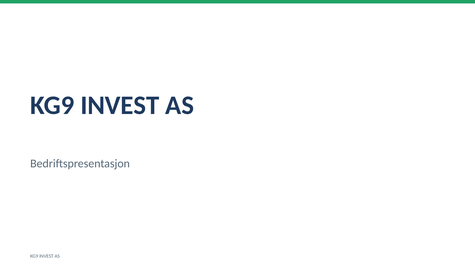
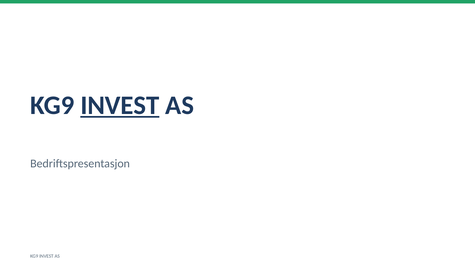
INVEST underline: none -> present (120, 105)
